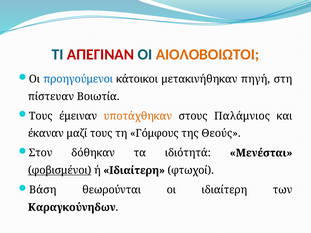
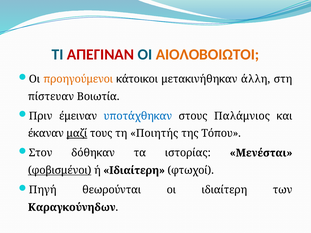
προηγούμενοι colour: blue -> orange (78, 79)
πηγή: πηγή -> άλλη (256, 79)
Τους: Τους -> Πριν (41, 116)
υποτάχθηκαν colour: orange -> blue (138, 116)
μαζί underline: none -> present (77, 134)
Γόμφους: Γόμφους -> Ποιητής (154, 134)
Θεούς: Θεούς -> Τόπου (221, 134)
ιδιότητά: ιδιότητά -> ιστορίας (188, 153)
Βάση: Βάση -> Πηγή (43, 190)
